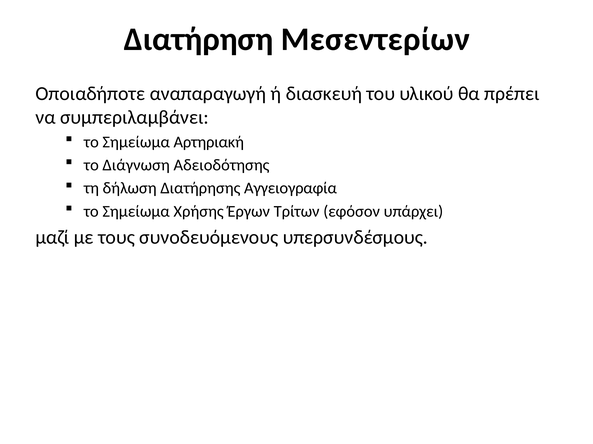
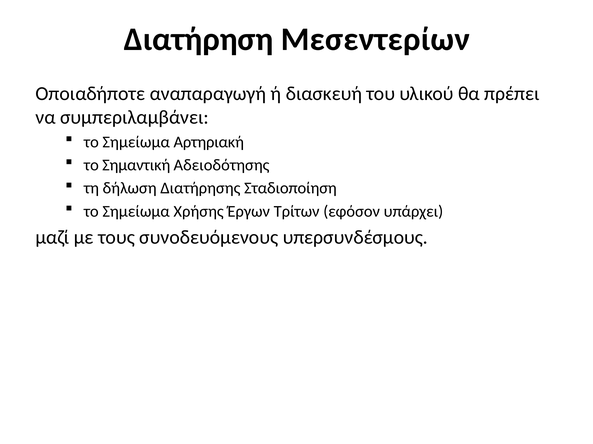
Διάγνωση: Διάγνωση -> Σημαντική (136, 165)
Αγγειογραφία: Αγγειογραφία -> Σταδιοποίηση (290, 189)
